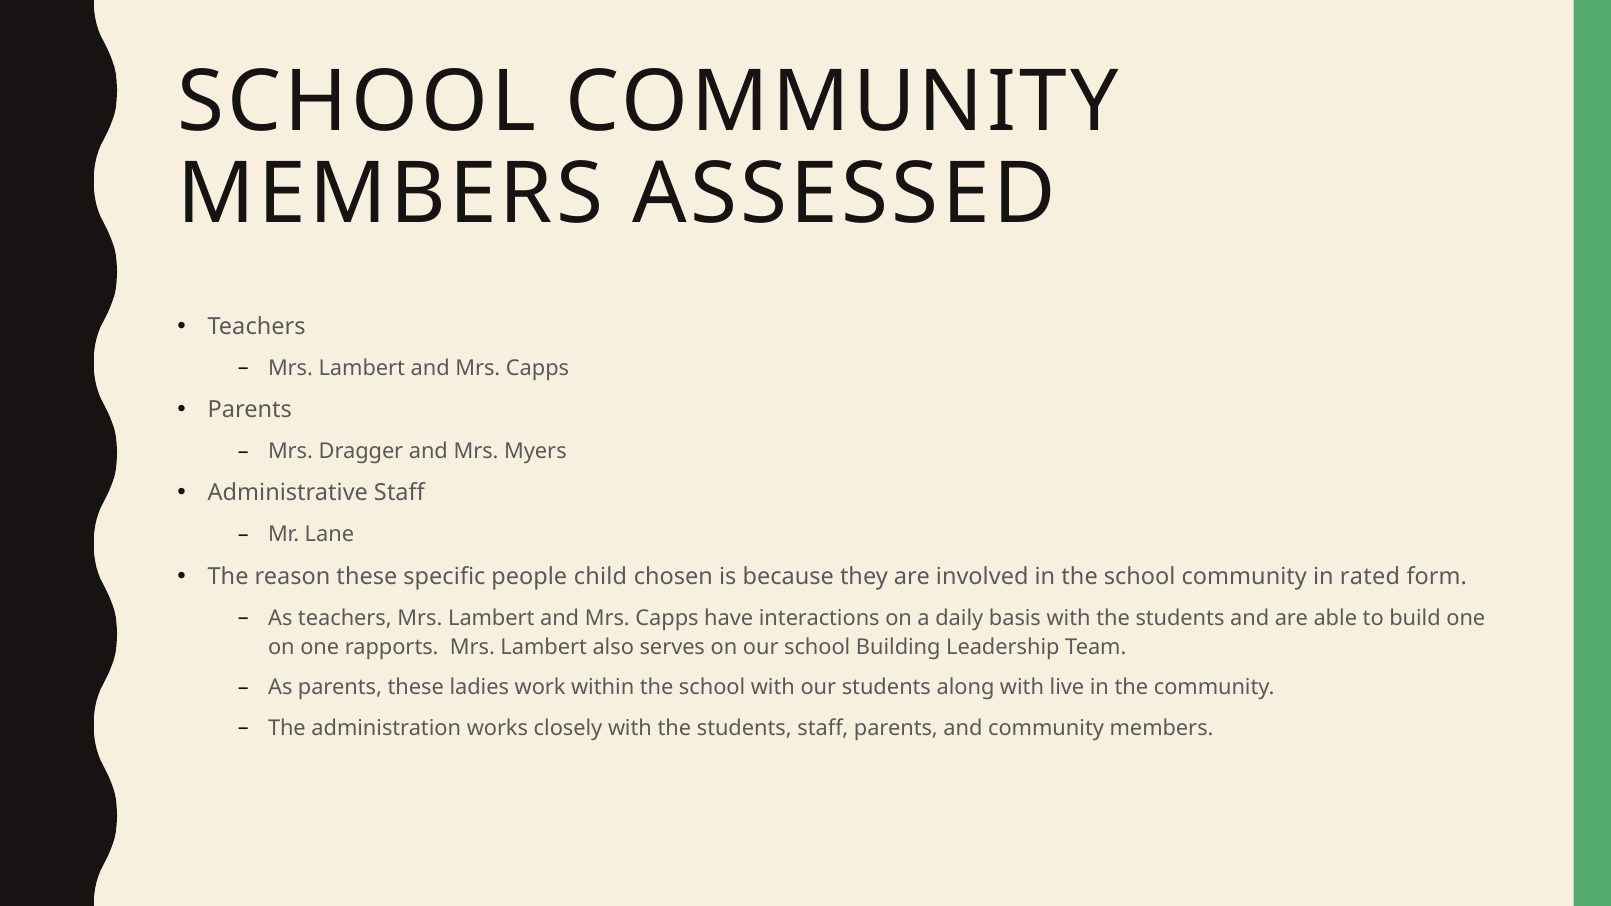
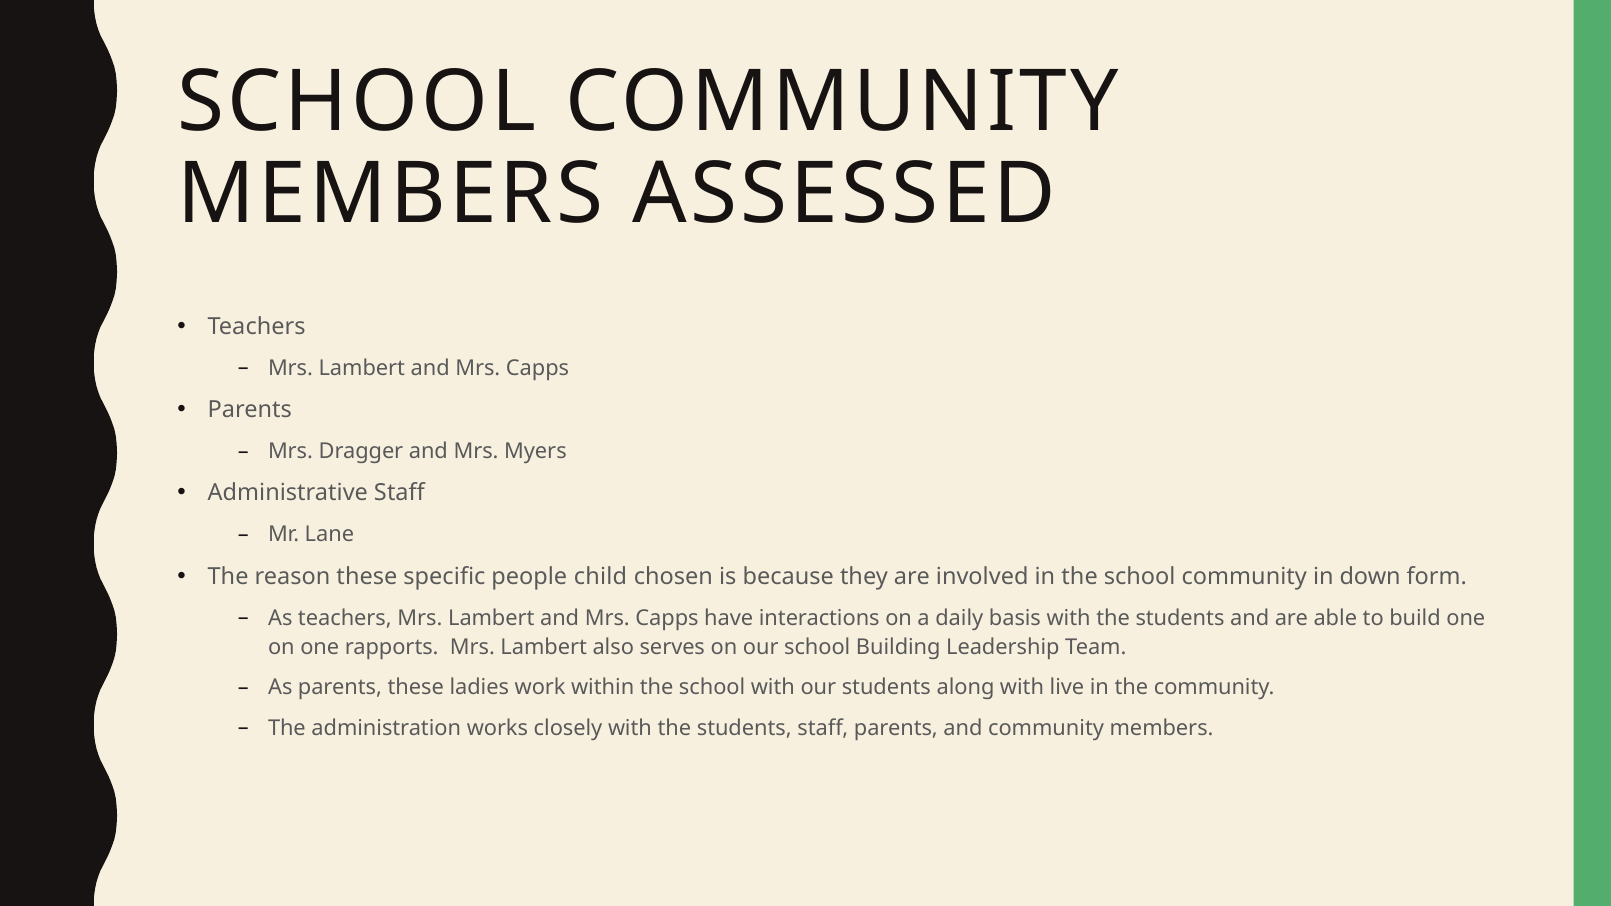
rated: rated -> down (1370, 577)
